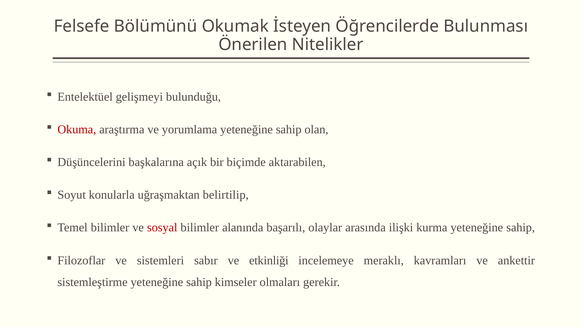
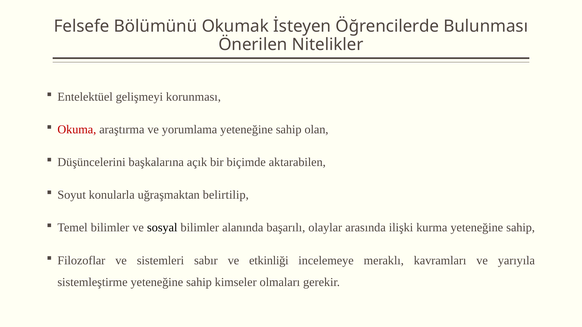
bulunduğu: bulunduğu -> korunması (193, 97)
sosyal colour: red -> black (162, 228)
ankettir: ankettir -> yarıyıla (516, 261)
